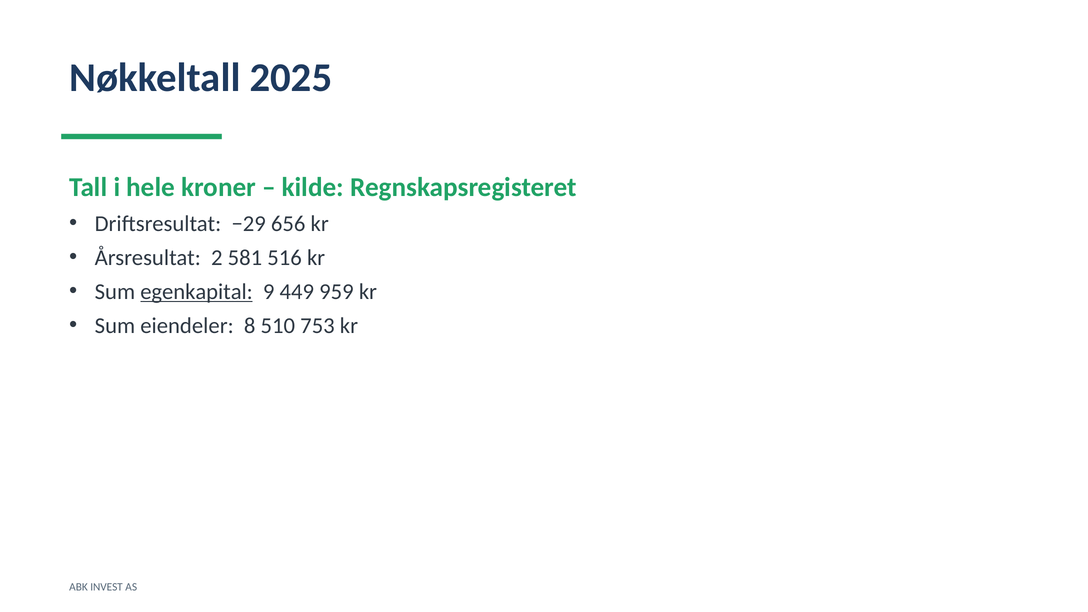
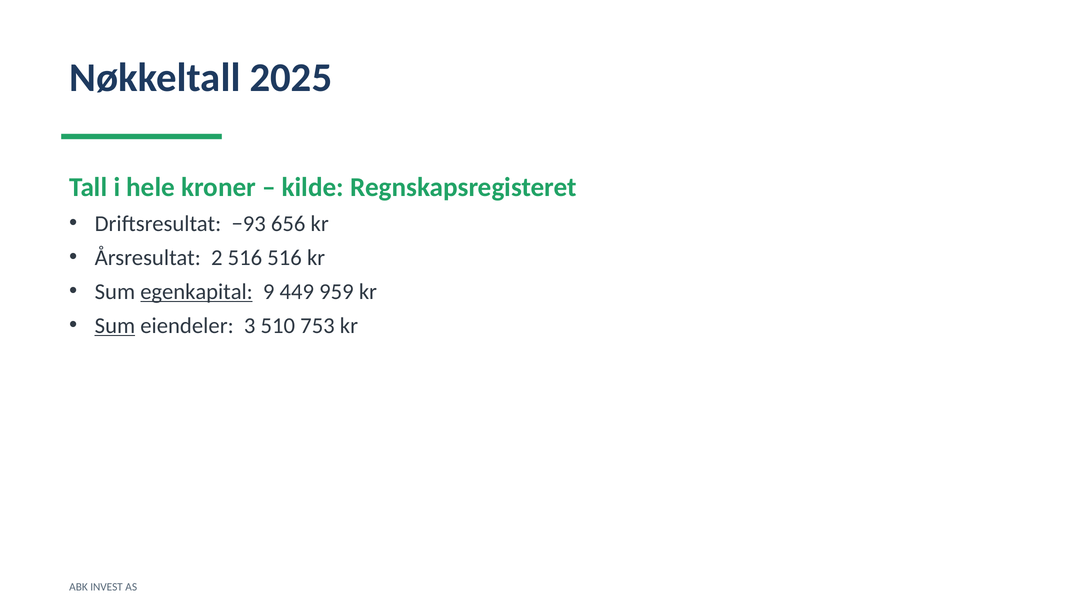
−29: −29 -> −93 (249, 224)
2 581: 581 -> 516 (245, 258)
Sum underline: none -> present (115, 326)
8: 8 -> 3 (250, 326)
